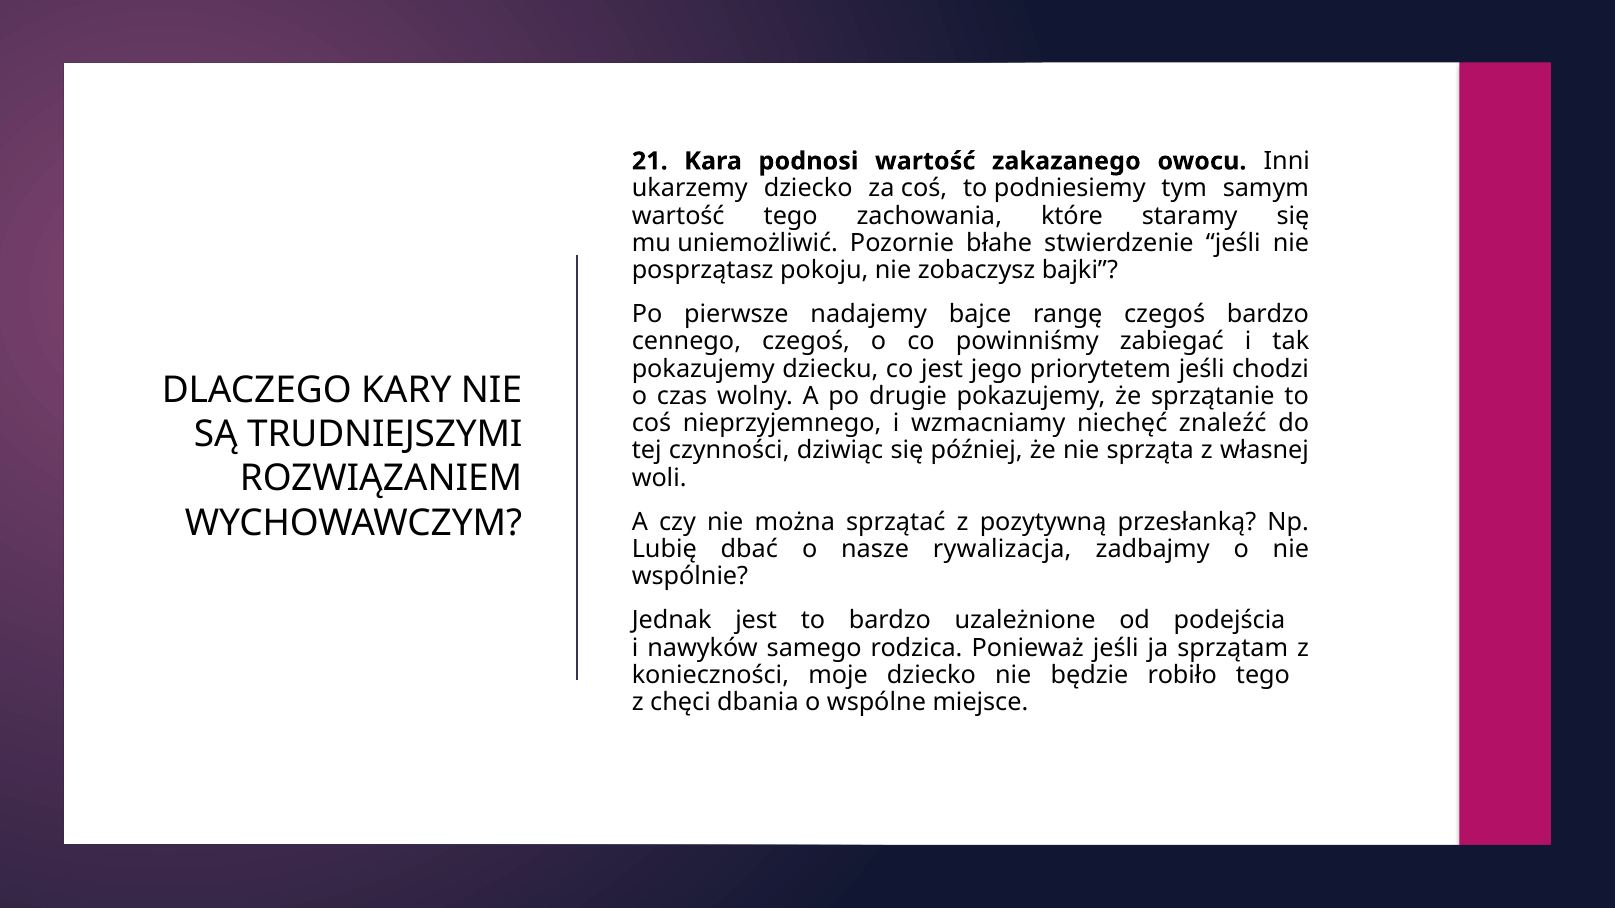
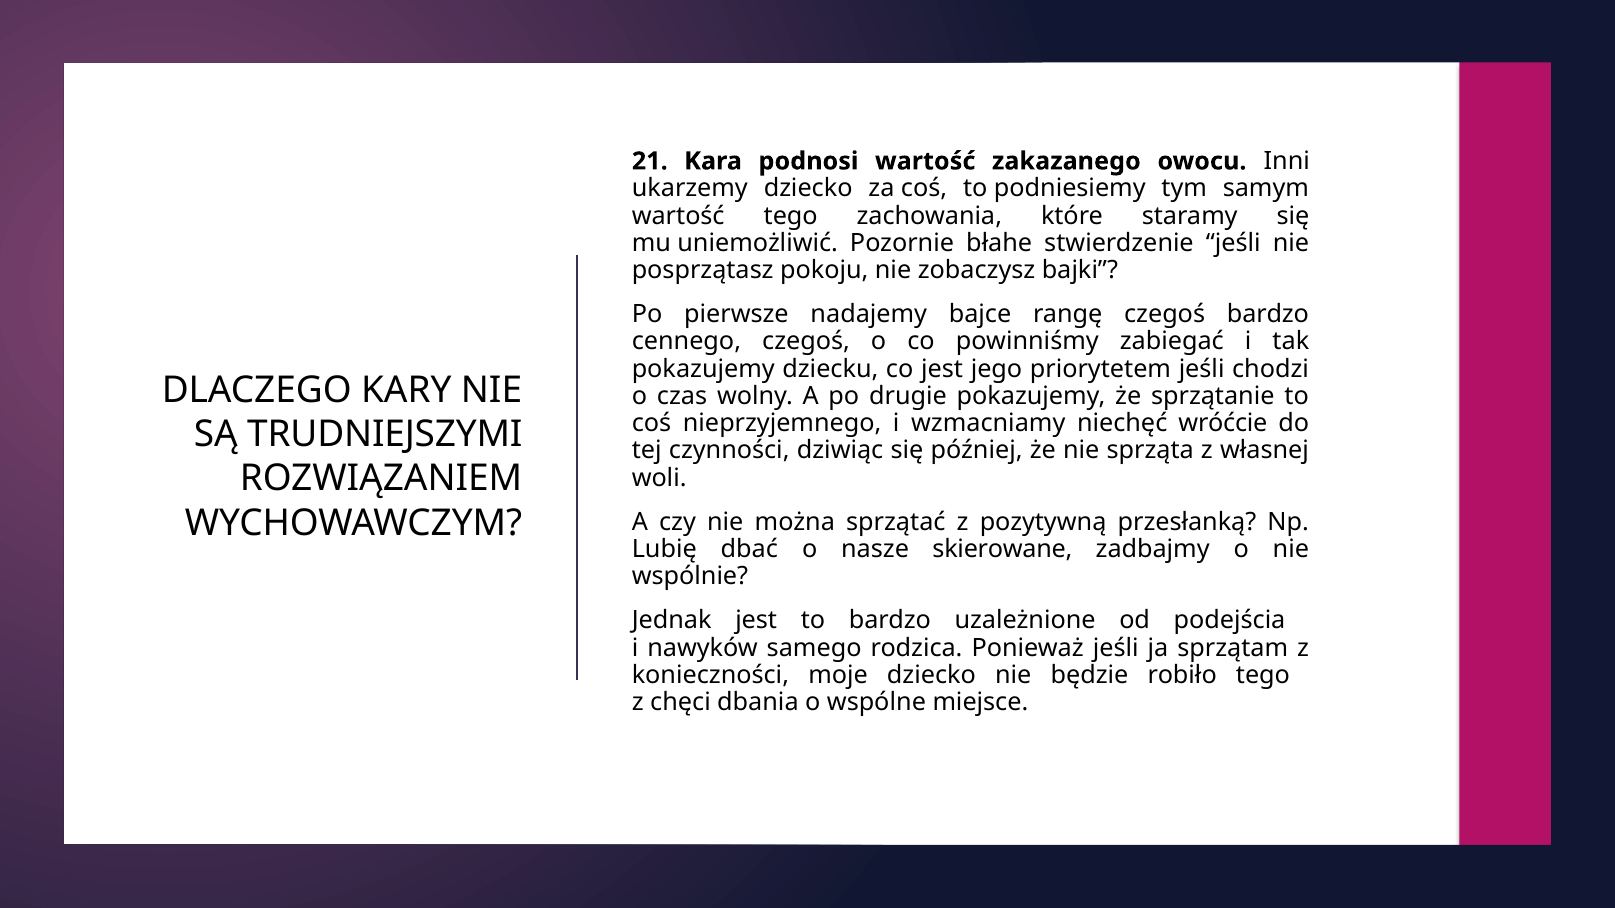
znaleźć: znaleźć -> wróćcie (1223, 424)
rywalizacja: rywalizacja -> skierowane (1002, 550)
